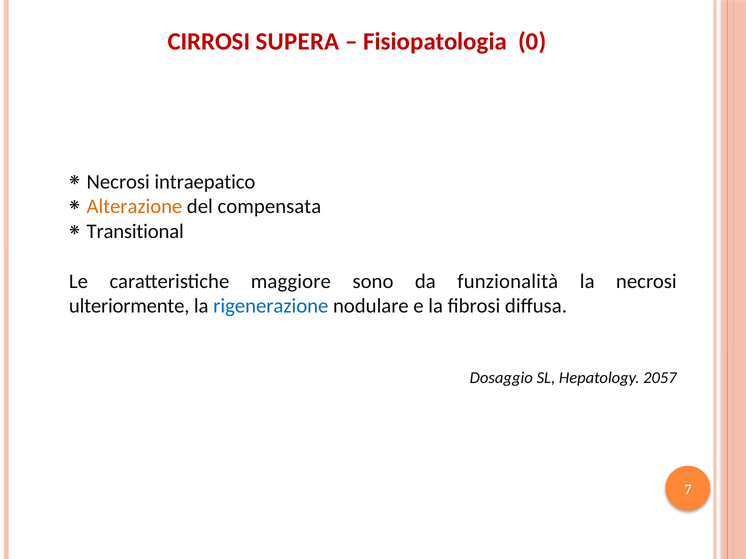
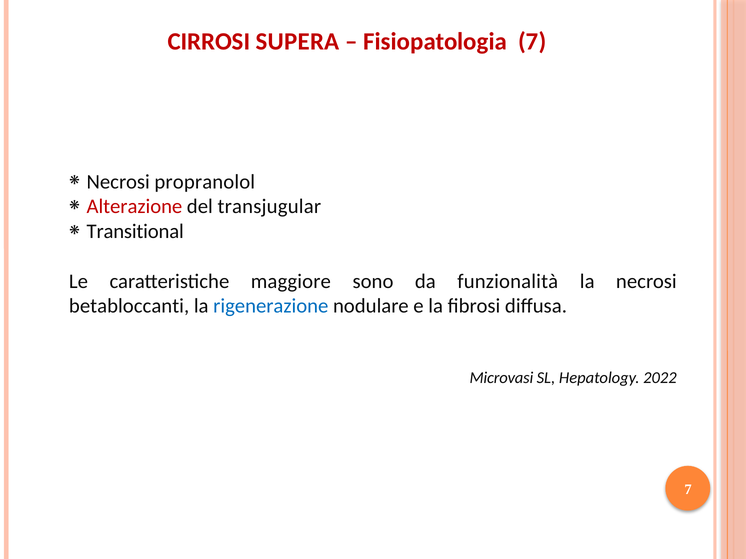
Fisiopatologia 0: 0 -> 7 (532, 42)
intraepatico: intraepatico -> propranolol (205, 182)
Alterazione colour: orange -> red (134, 207)
compensata: compensata -> transjugular (269, 207)
ulteriormente: ulteriormente -> betabloccanti (129, 306)
Dosaggio: Dosaggio -> Microvasi (501, 378)
2057: 2057 -> 2022 (660, 378)
